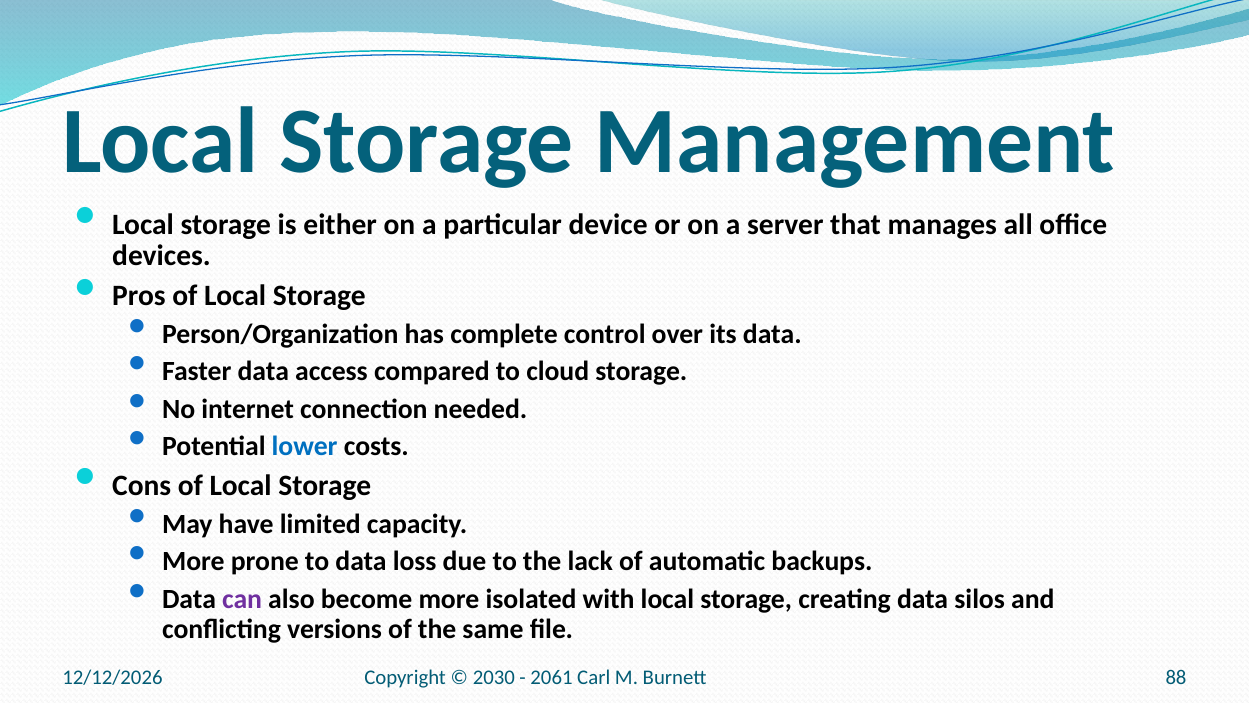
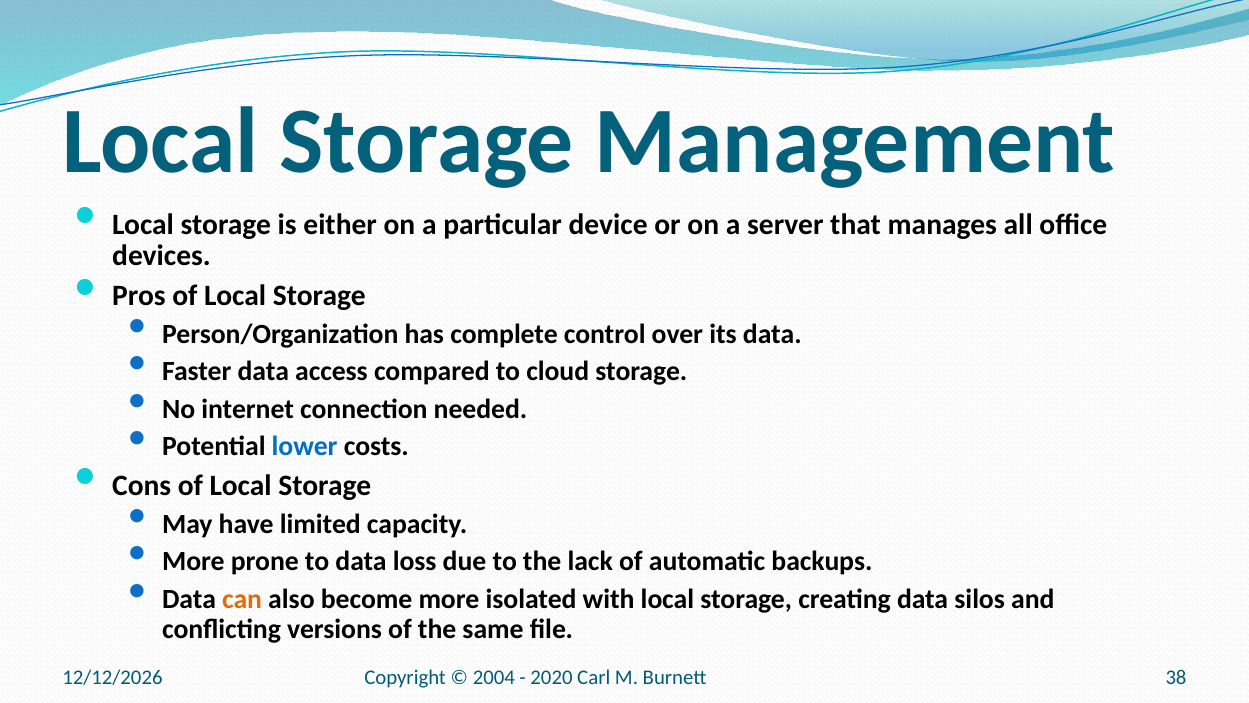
can colour: purple -> orange (242, 599)
2030: 2030 -> 2004 (494, 677)
2061: 2061 -> 2020 (552, 677)
88: 88 -> 38 (1176, 677)
